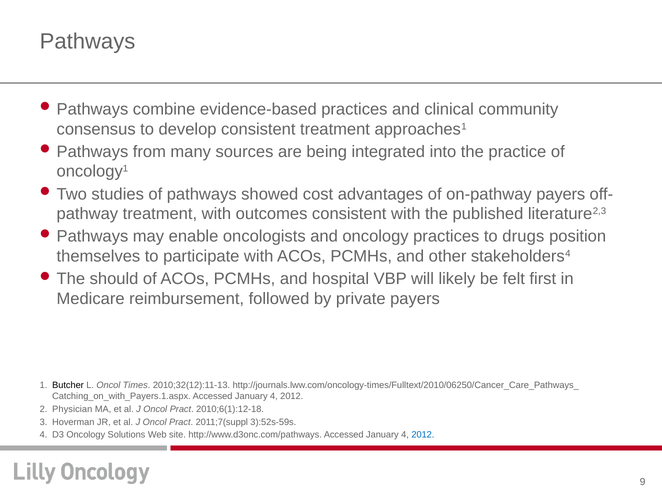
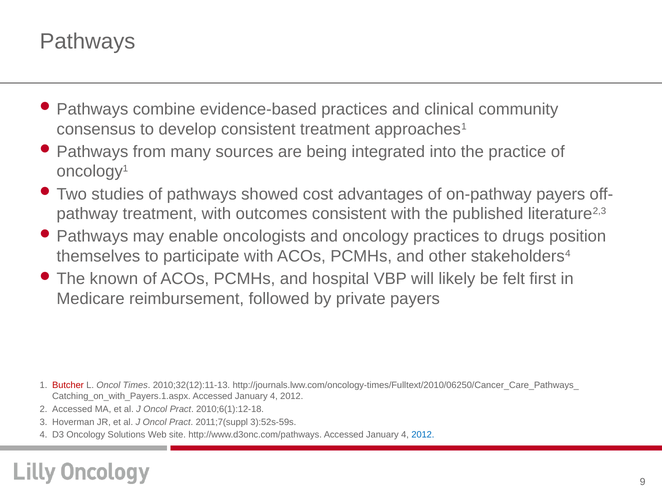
should: should -> known (114, 279)
Butcher colour: black -> red (68, 386)
Physician: Physician -> Accessed (72, 410)
